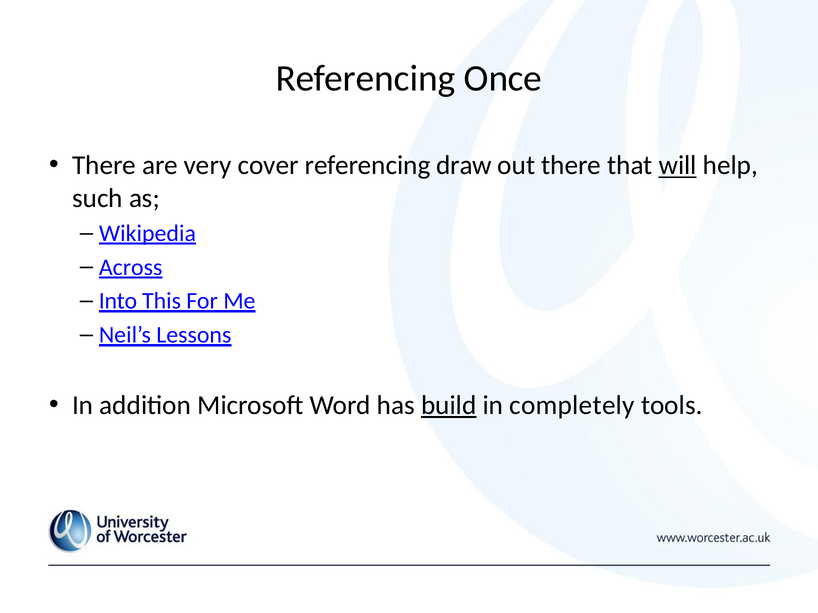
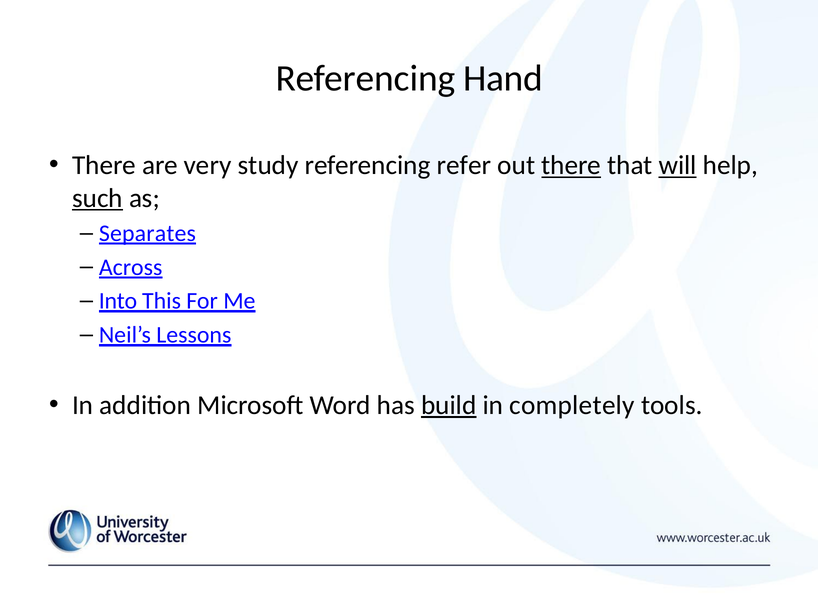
Once: Once -> Hand (503, 78)
cover: cover -> study (268, 166)
draw: draw -> refer (464, 166)
there underline: none -> present (571, 166)
such underline: none -> present (97, 198)
Wikipedia: Wikipedia -> Separates (147, 233)
